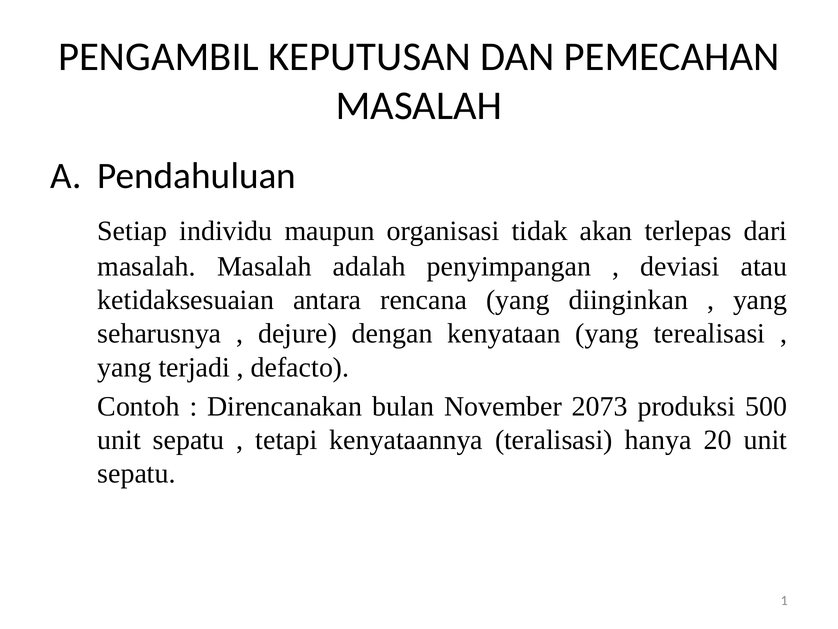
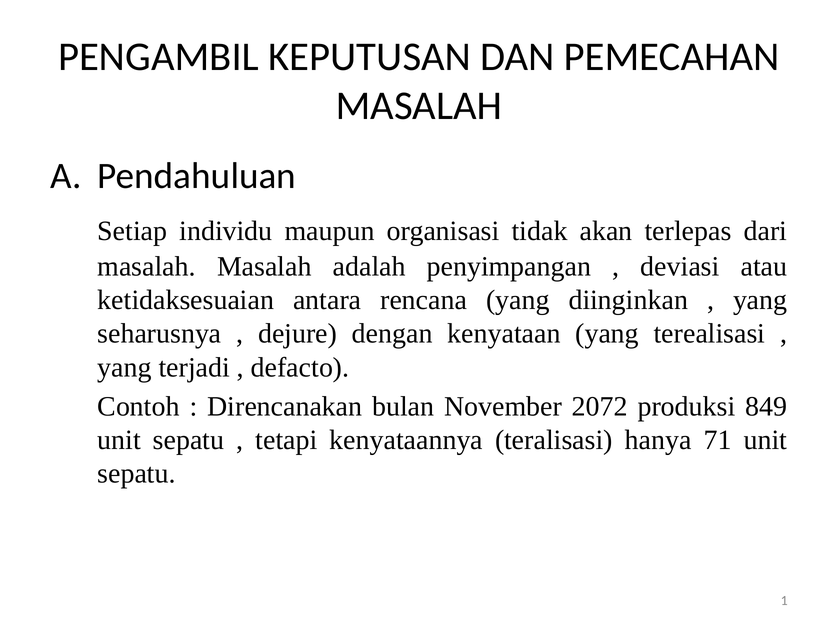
2073: 2073 -> 2072 (600, 406)
500: 500 -> 849 (766, 406)
20: 20 -> 71 (718, 440)
